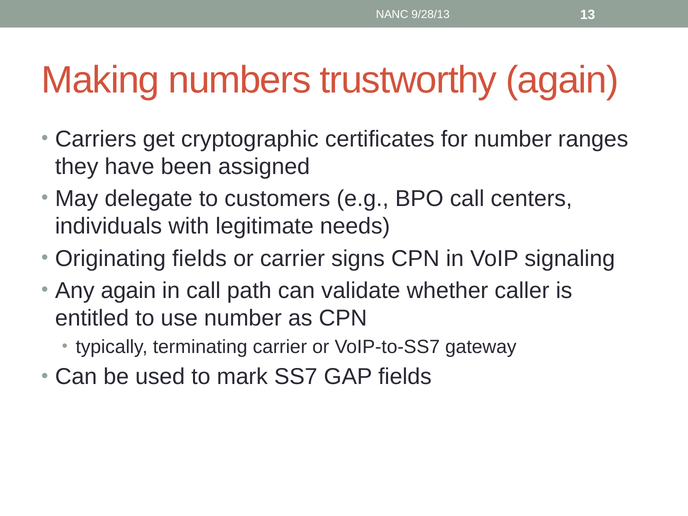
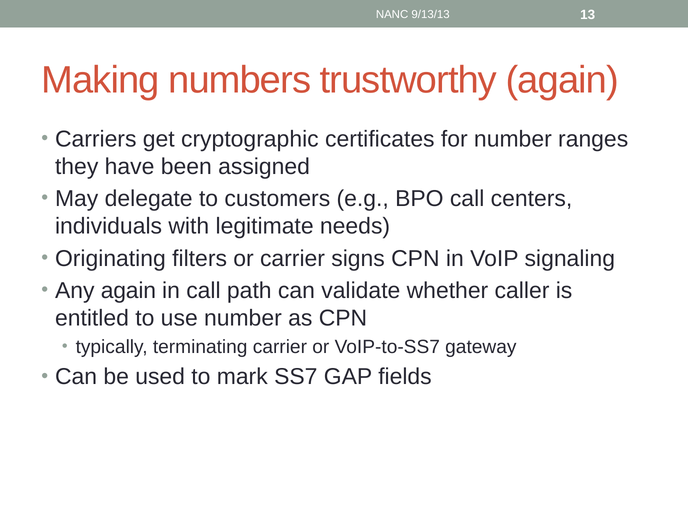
9/28/13: 9/28/13 -> 9/13/13 (431, 15)
Originating fields: fields -> filters (200, 258)
